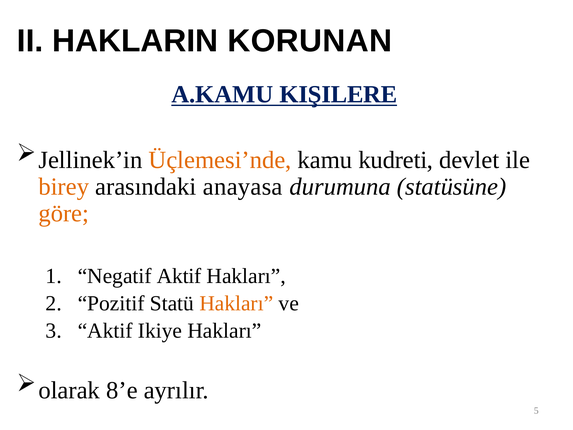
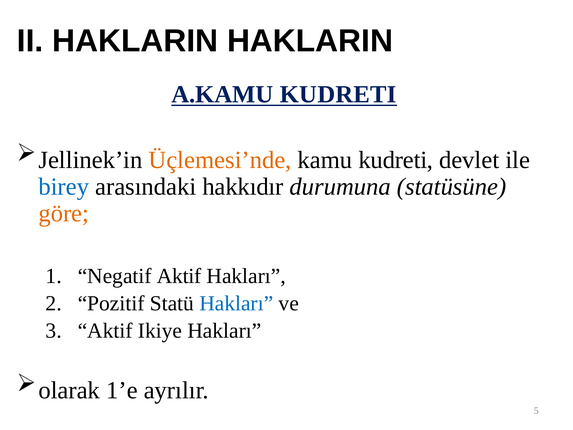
HAKLARIN KORUNAN: KORUNAN -> HAKLARIN (310, 41)
A.KAMU KIŞILERE: KIŞILERE -> KUDRETI (338, 94)
birey colour: orange -> blue (64, 186)
anayasa: anayasa -> hakkıdır (243, 186)
Hakları colour: orange -> blue (236, 303)
8’e: 8’e -> 1’e (122, 390)
